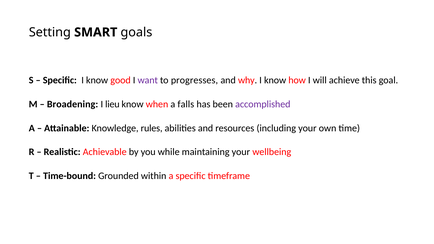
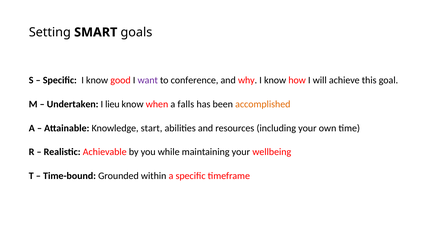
progresses: progresses -> conference (195, 80)
Broadening: Broadening -> Undertaken (73, 104)
accomplished colour: purple -> orange (263, 104)
rules: rules -> start (152, 128)
